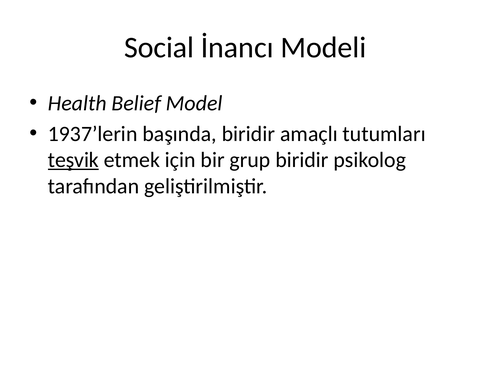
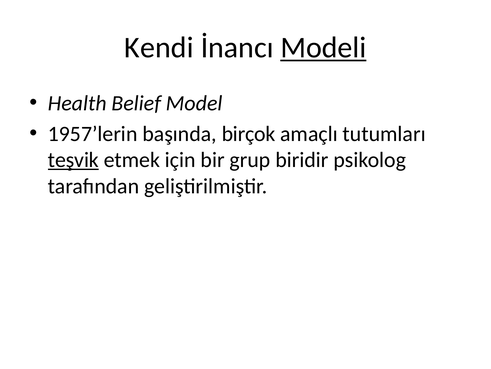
Social: Social -> Kendi (159, 48)
Modeli underline: none -> present (323, 48)
1937’lerin: 1937’lerin -> 1957’lerin (93, 134)
başında biridir: biridir -> birçok (249, 134)
